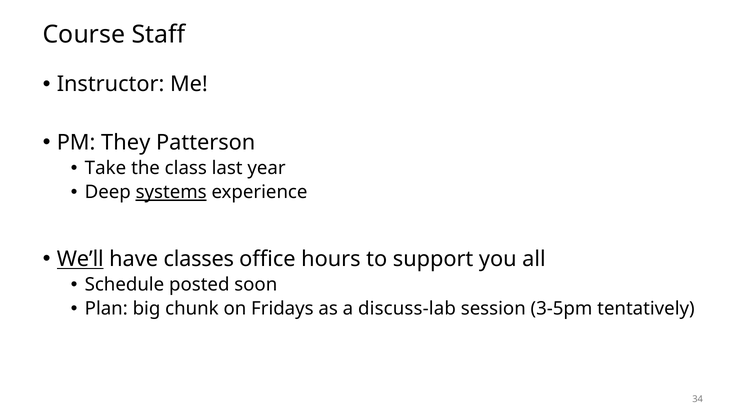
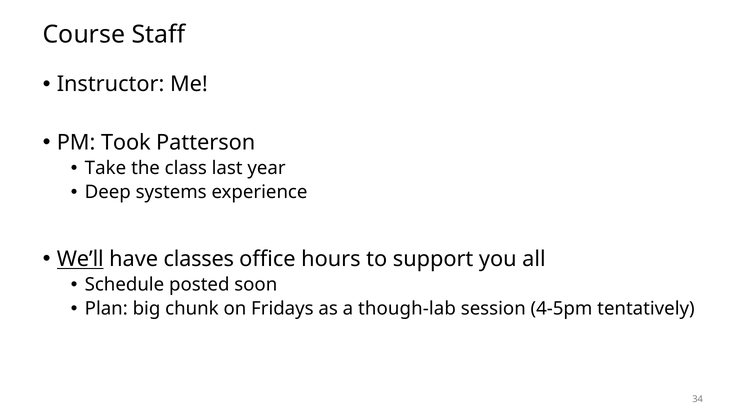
They: They -> Took (126, 143)
systems underline: present -> none (171, 192)
discuss-lab: discuss-lab -> though-lab (407, 309)
3-5pm: 3-5pm -> 4-5pm (561, 309)
